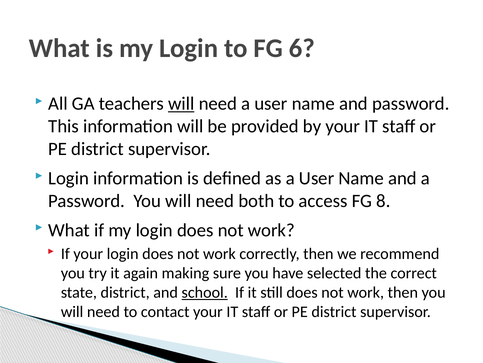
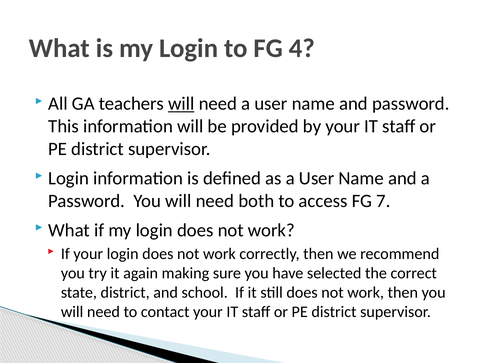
6: 6 -> 4 (302, 48)
8: 8 -> 7 (383, 200)
school underline: present -> none (205, 292)
